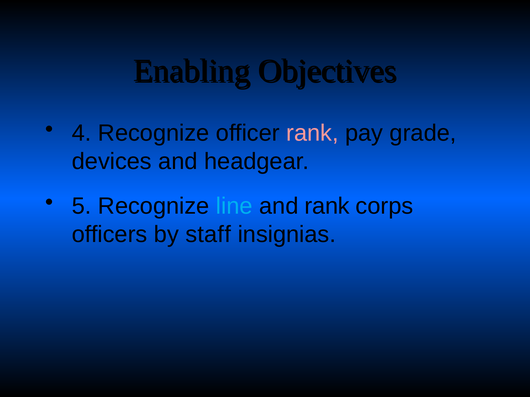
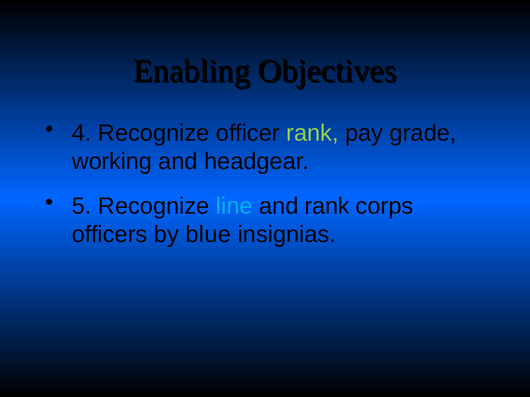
rank colour: pink -> light green (312, 133)
devices: devices -> working (112, 162)
staff: staff -> blue (208, 235)
